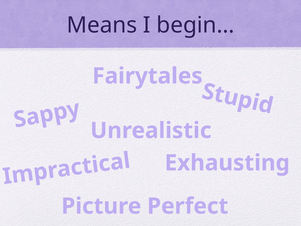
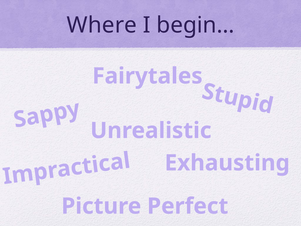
Means: Means -> Where (102, 25)
